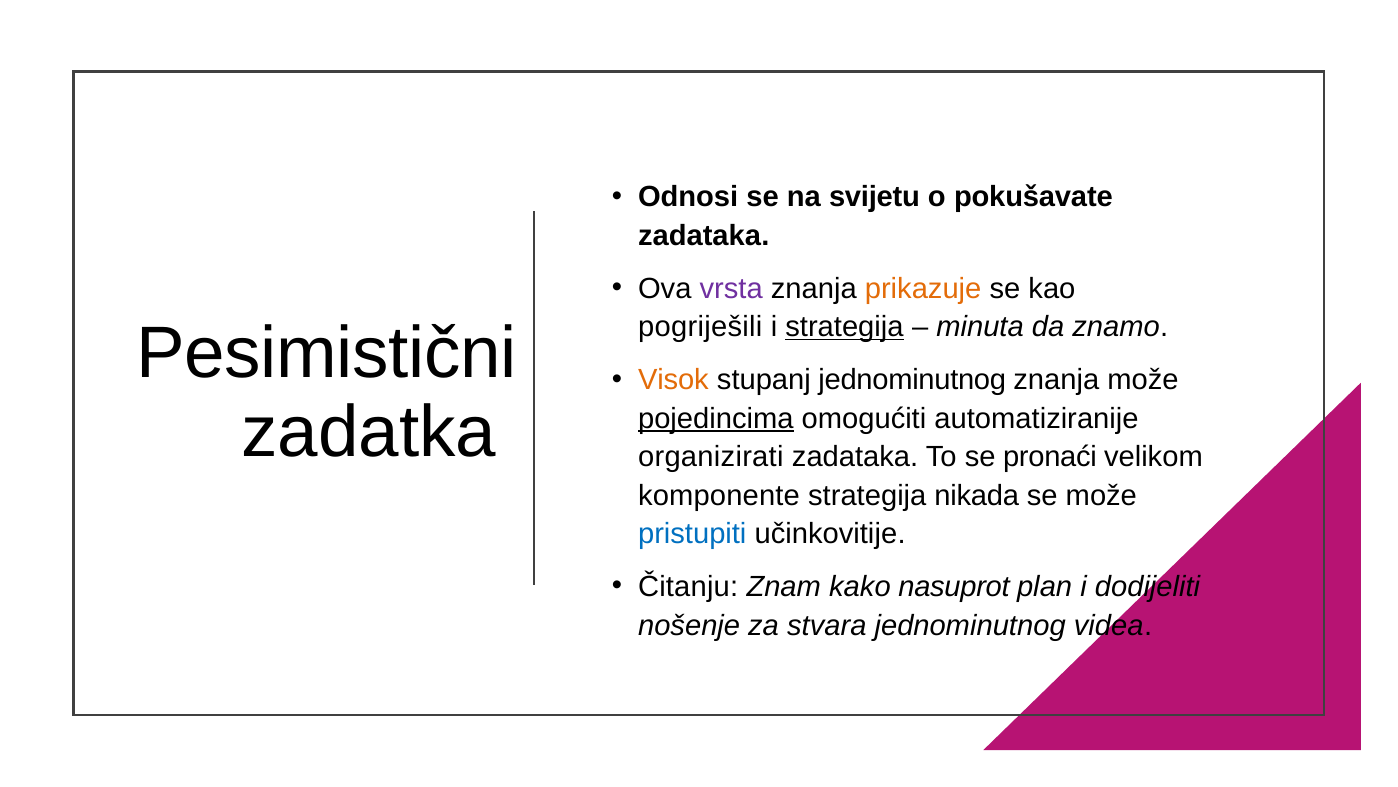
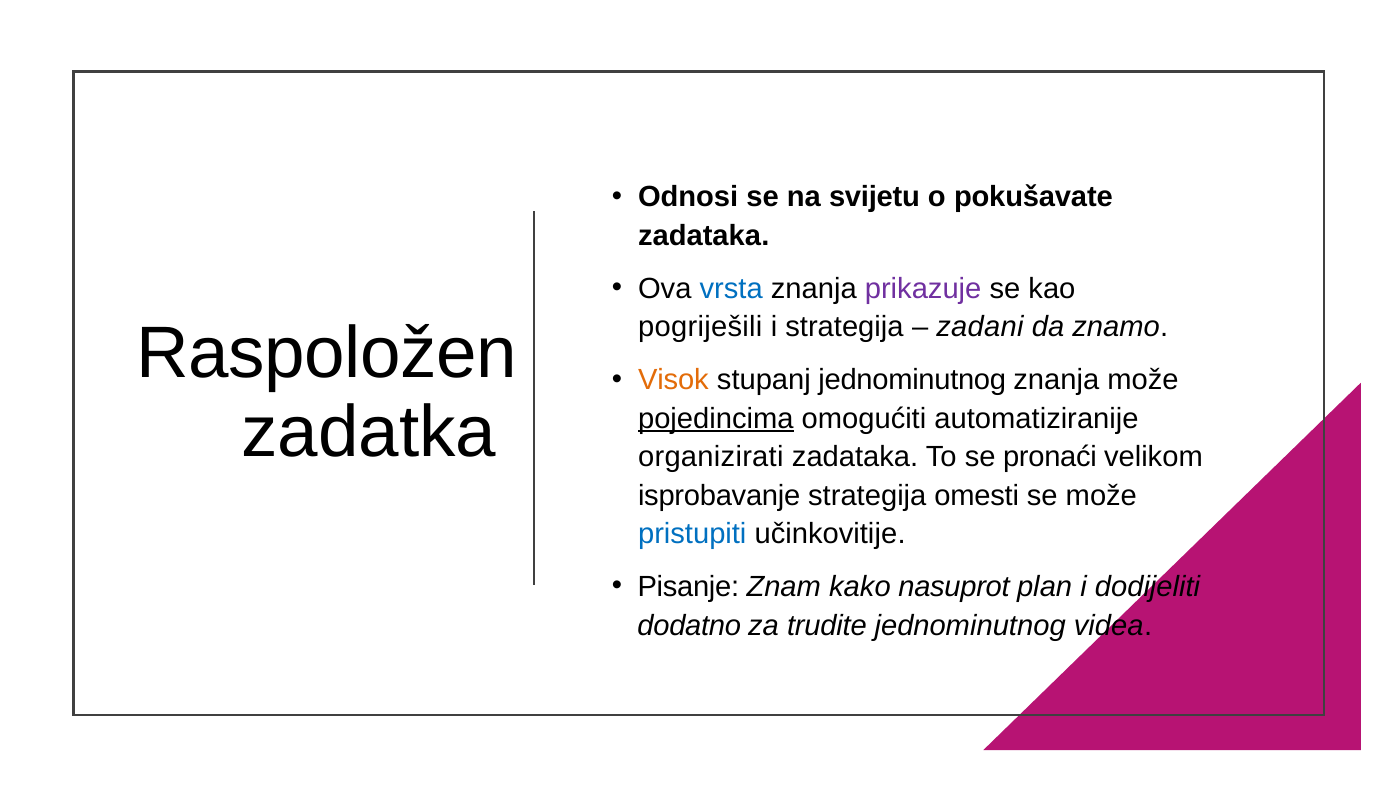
vrsta colour: purple -> blue (731, 288)
prikazuje colour: orange -> purple (923, 288)
strategija underline: present -> none (844, 327)
minuta: minuta -> zadani (980, 327)
Pesimistični: Pesimistični -> Raspoložen (326, 353)
komponente: komponente -> isprobavanje (719, 495)
nikada: nikada -> omesti (977, 495)
Čitanju: Čitanju -> Pisanje (688, 586)
nošenje: nošenje -> dodatno (689, 625)
stvara: stvara -> trudite (827, 625)
